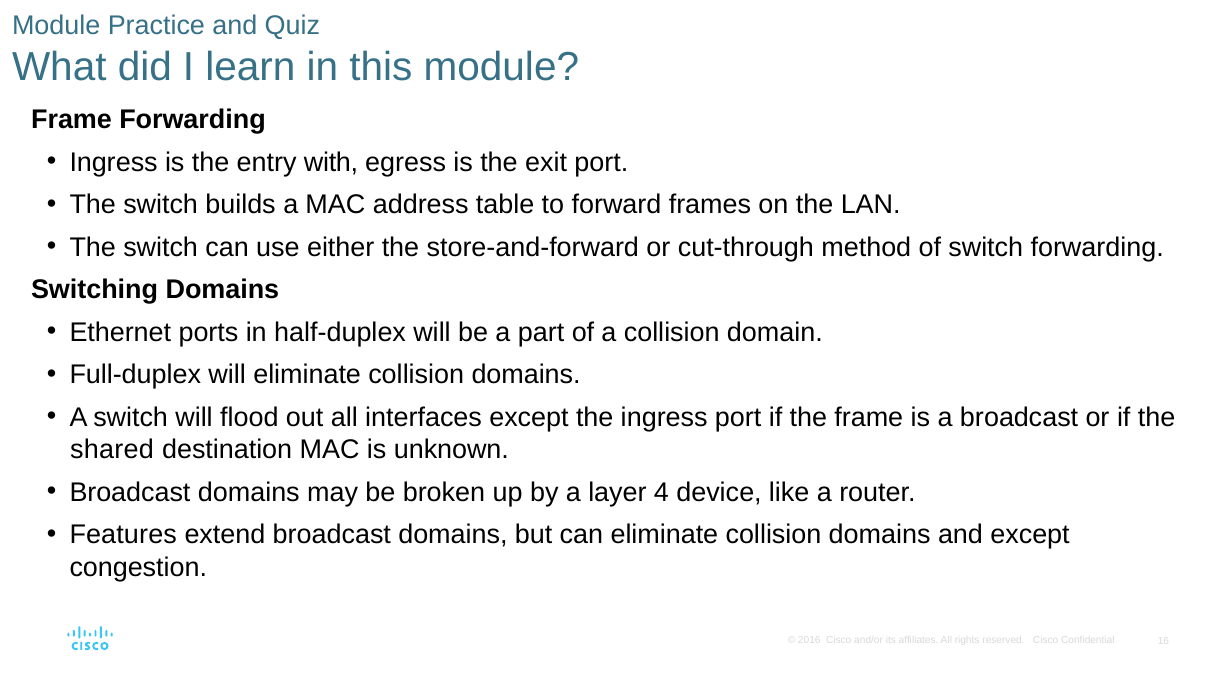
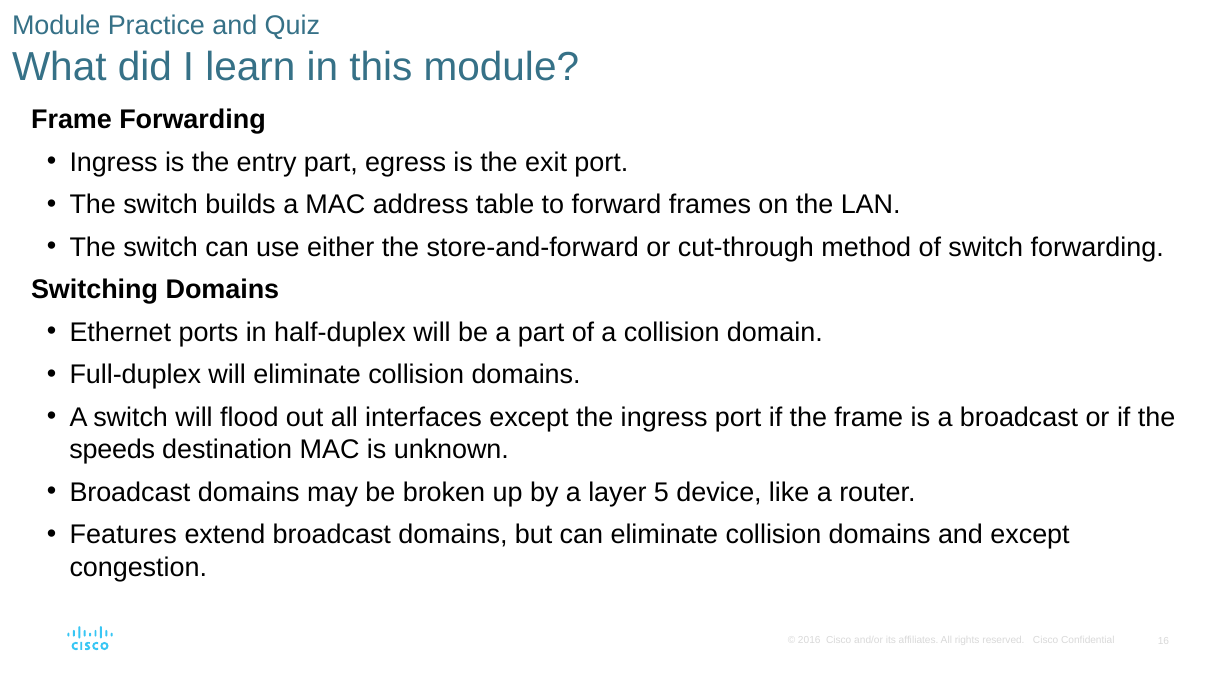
entry with: with -> part (331, 163)
shared: shared -> speeds (112, 450)
4: 4 -> 5 (661, 493)
